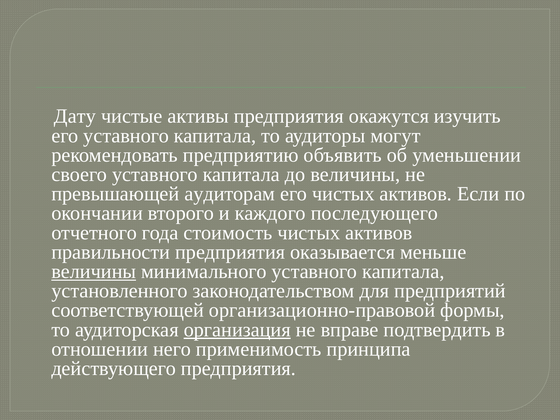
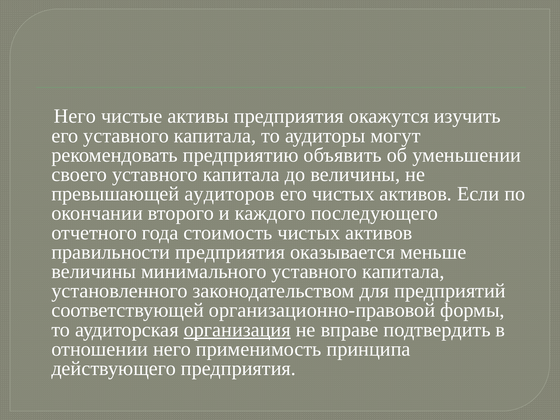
Дату: Дату -> Него (75, 116)
аудиторам: аудиторам -> аудиторов (230, 194)
величины underline: present -> none (94, 272)
